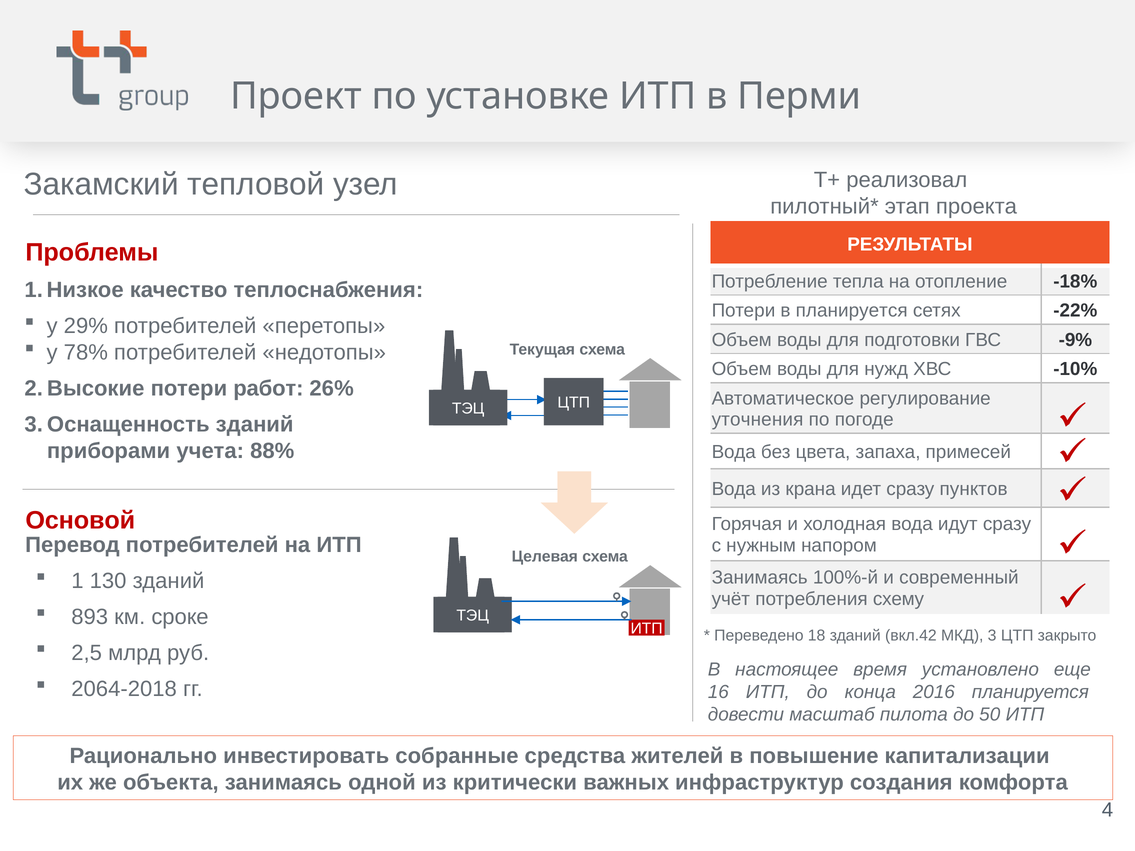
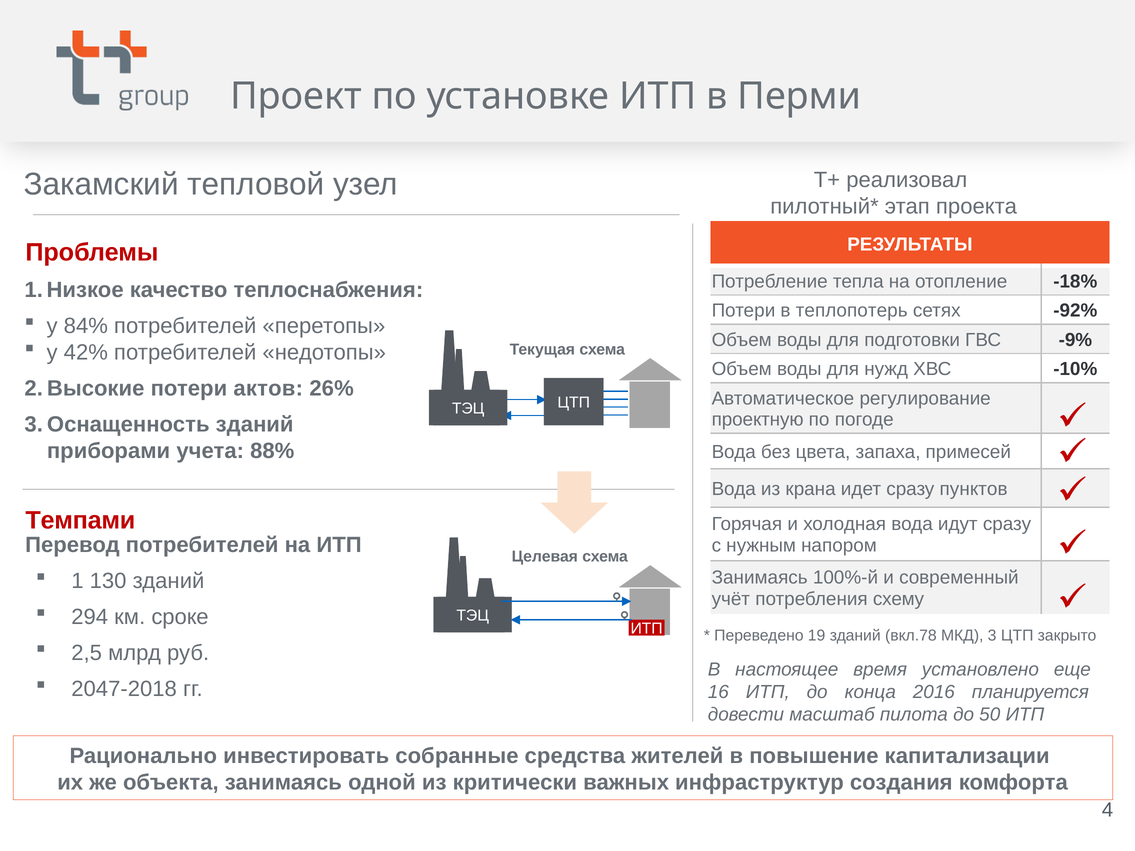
в планируется: планируется -> теплопотерь (852, 311)
-22%: -22% -> -92% (1075, 311)
29%: 29% -> 84% (86, 326)
78%: 78% -> 42% (86, 353)
работ: работ -> актов (268, 389)
уточнения: уточнения -> проектную (758, 420)
Основой: Основой -> Темпами (80, 521)
893: 893 -> 294 (90, 617)
18: 18 -> 19 (817, 636)
вкл.42: вкл.42 -> вкл.78 (911, 636)
2064-2018: 2064-2018 -> 2047-2018 (124, 689)
